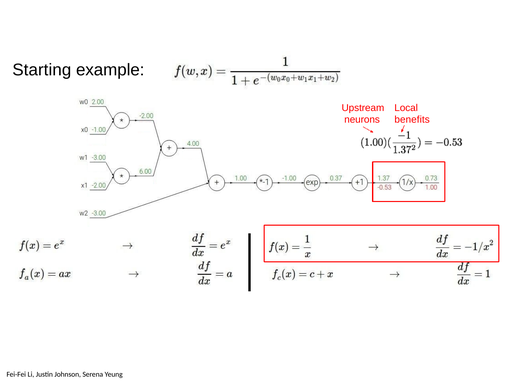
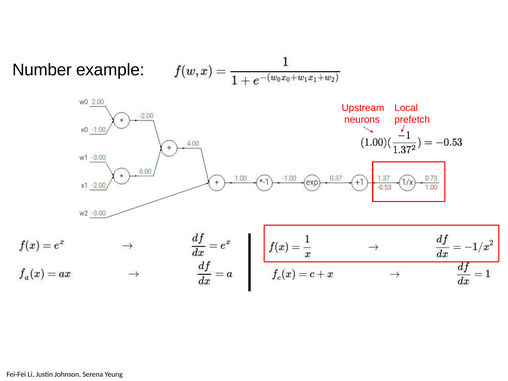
Starting: Starting -> Number (42, 70)
benefits: benefits -> prefetch (412, 120)
